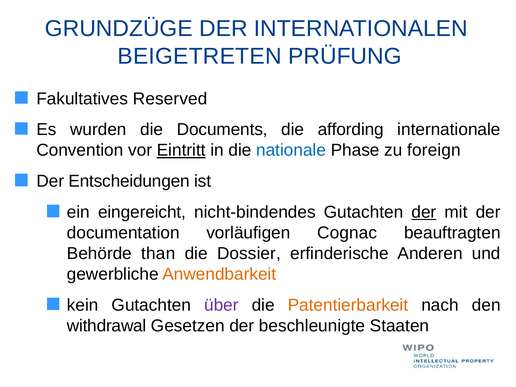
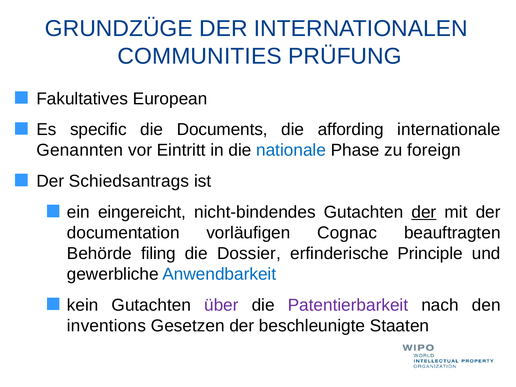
BEIGETRETEN: BEIGETRETEN -> COMMUNITIES (200, 56)
Reserved: Reserved -> European (170, 99)
wurden: wurden -> specific (98, 130)
Convention: Convention -> Genannten (80, 150)
Eintritt underline: present -> none (181, 150)
Entscheidungen: Entscheidungen -> Schiedsantrags (129, 181)
than: than -> filing (158, 253)
Anderen: Anderen -> Principle (430, 253)
Anwendbarkeit colour: orange -> blue (219, 274)
Patentierbarkeit colour: orange -> purple (348, 305)
withdrawal: withdrawal -> inventions (106, 326)
